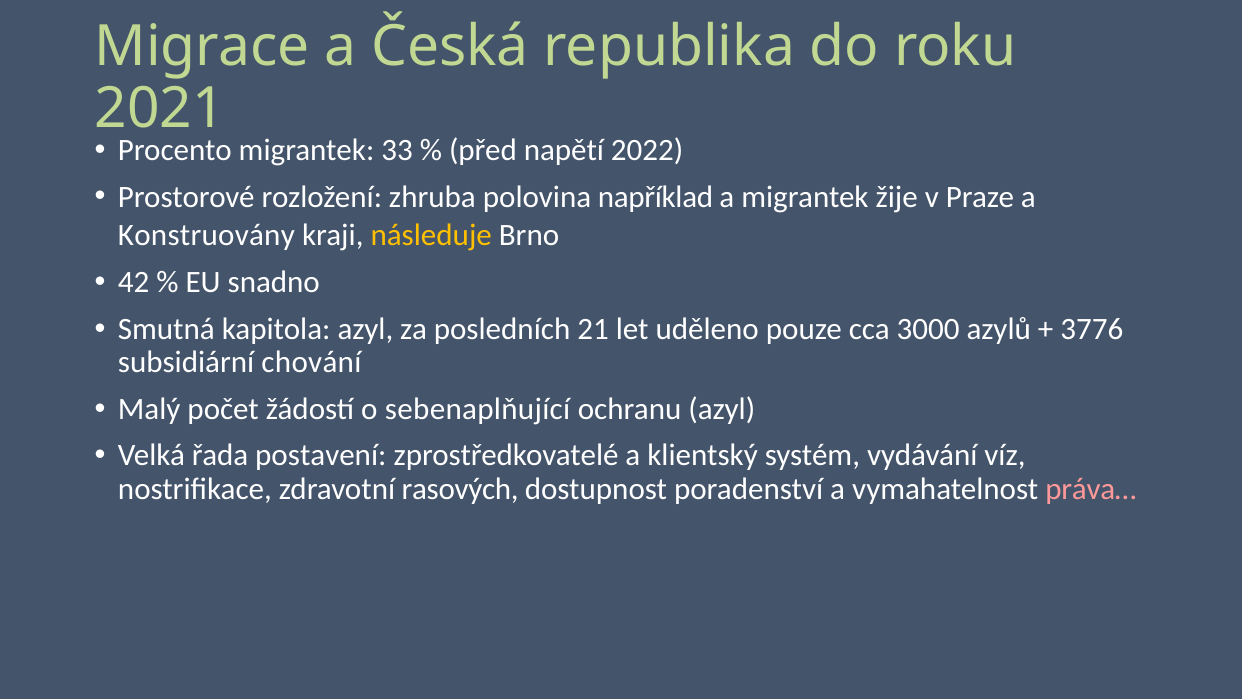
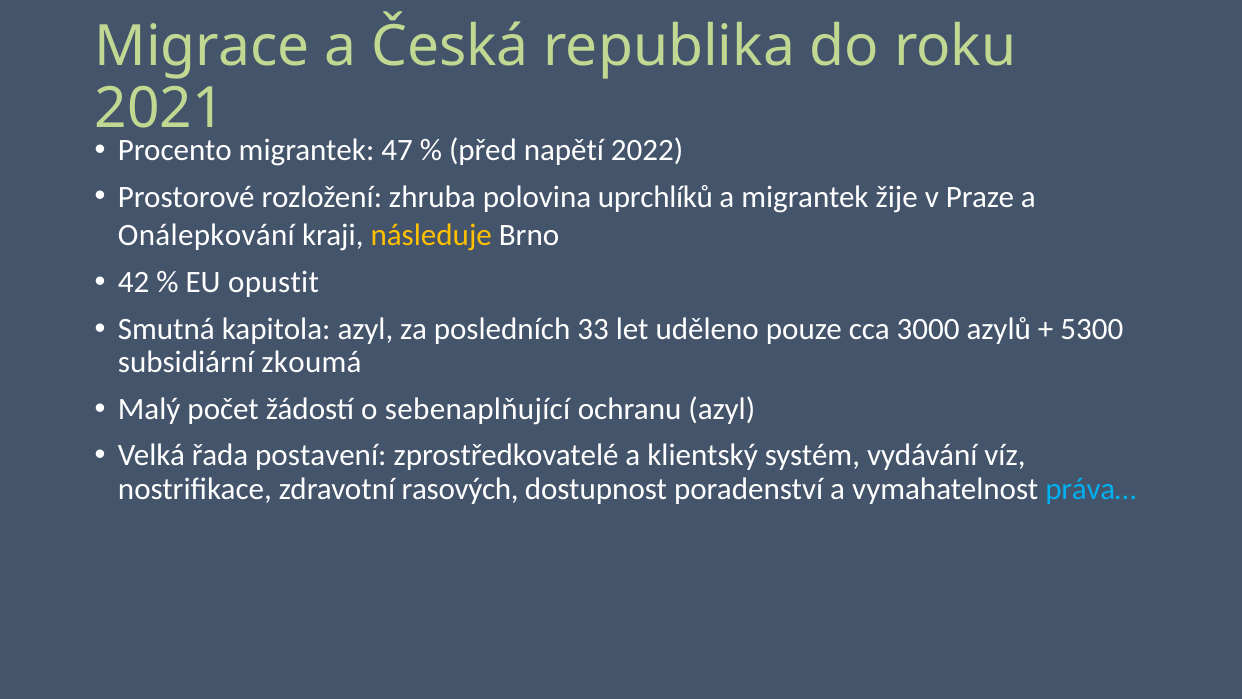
33: 33 -> 47 (397, 150)
například: například -> uprchlíků (655, 197)
Konstruovány: Konstruovány -> Onálepkování (206, 235)
snadno: snadno -> opustit (274, 282)
21: 21 -> 33 (593, 329)
3776: 3776 -> 5300 (1092, 329)
chování: chování -> zkoumá (311, 362)
práva… colour: pink -> light blue (1091, 489)
